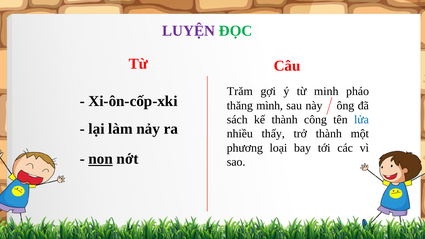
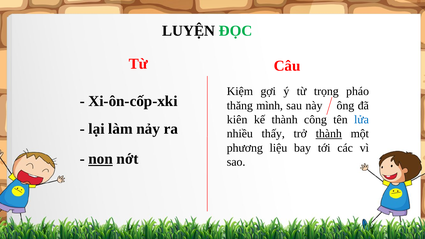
LUYỆN colour: purple -> black (189, 31)
Trăm: Trăm -> Kiệm (240, 91)
minh: minh -> trọng (326, 91)
sách: sách -> kiên (237, 120)
thành underline: none -> present (329, 134)
loại: loại -> liệu (278, 148)
